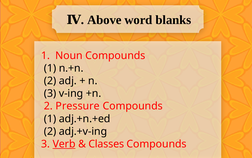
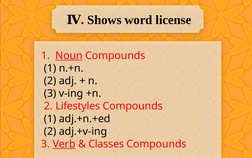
Above: Above -> Shows (104, 20)
blanks: blanks -> license (173, 20)
Noun underline: none -> present (69, 55)
Pressure: Pressure -> Lifestyles (78, 106)
